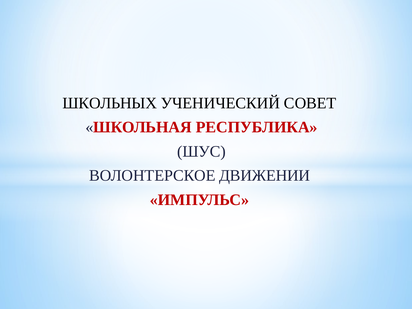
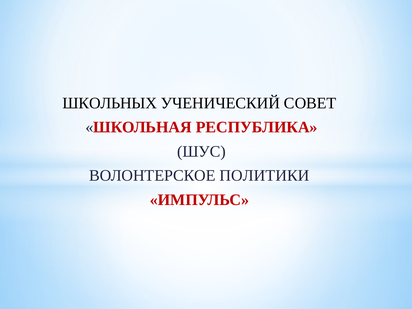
ДВИЖЕНИИ: ДВИЖЕНИИ -> ПОЛИТИКИ (264, 176)
